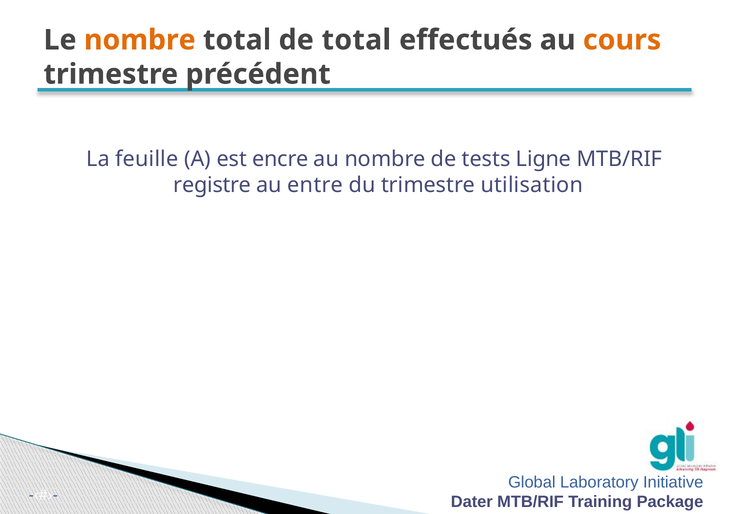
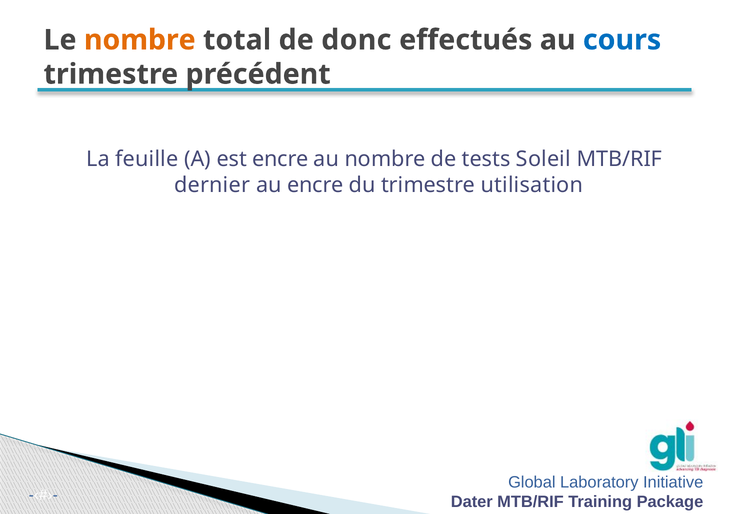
de total: total -> donc (356, 40)
cours colour: orange -> blue (622, 40)
Ligne: Ligne -> Soleil (543, 159)
registre: registre -> dernier (212, 185)
au entre: entre -> encre (315, 185)
